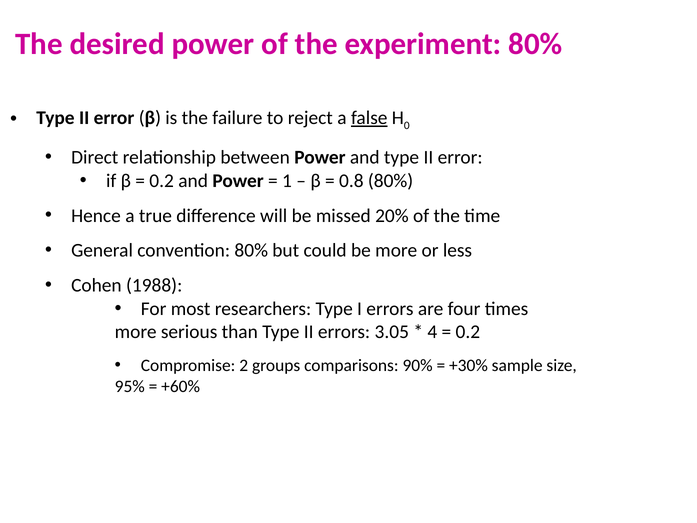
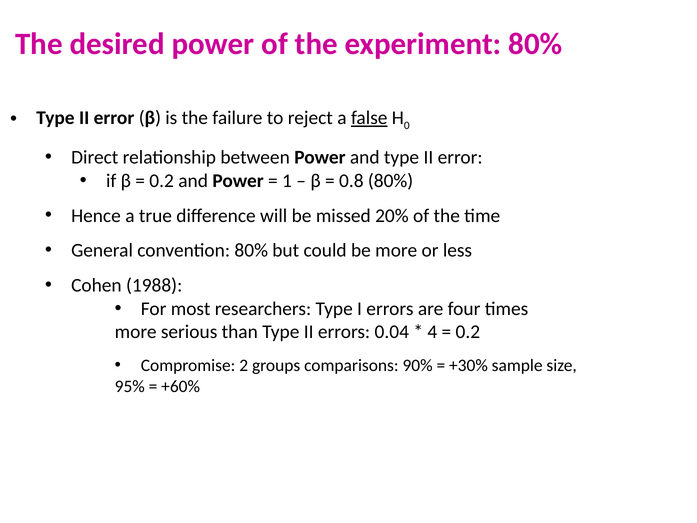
3.05: 3.05 -> 0.04 (392, 332)
